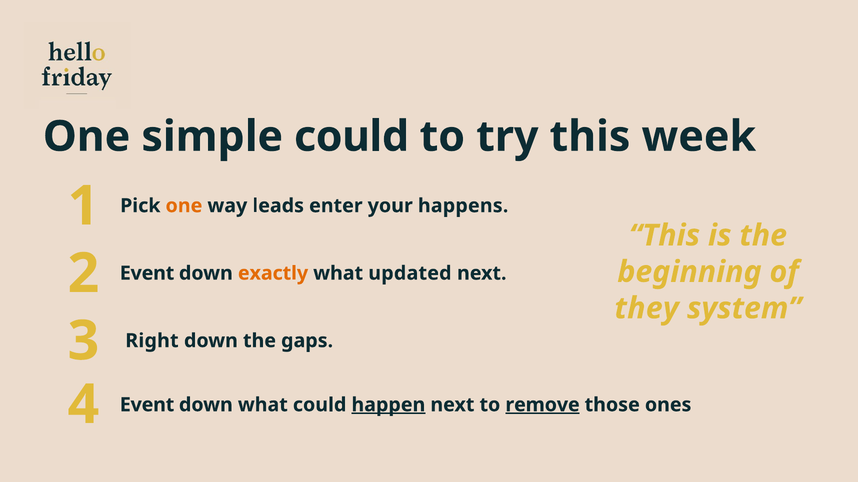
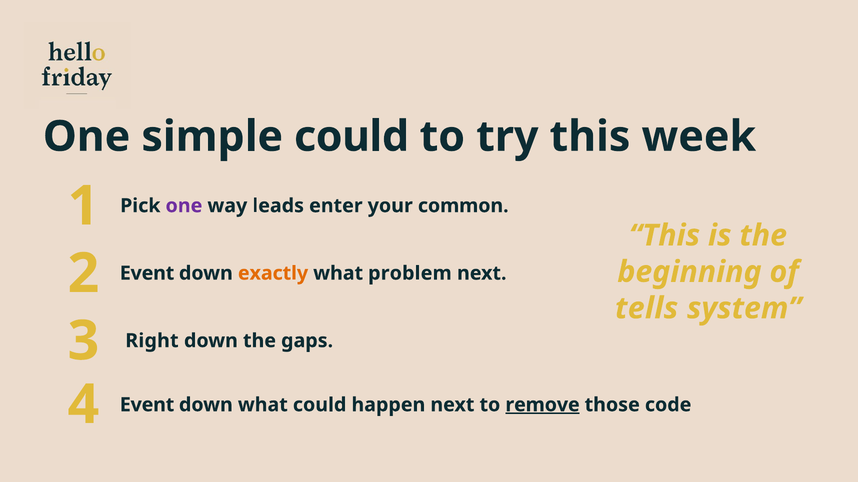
one colour: orange -> purple (184, 206)
happens: happens -> common (463, 206)
updated: updated -> problem (410, 274)
they: they -> tells (647, 309)
happen underline: present -> none (388, 405)
ones: ones -> code (668, 405)
